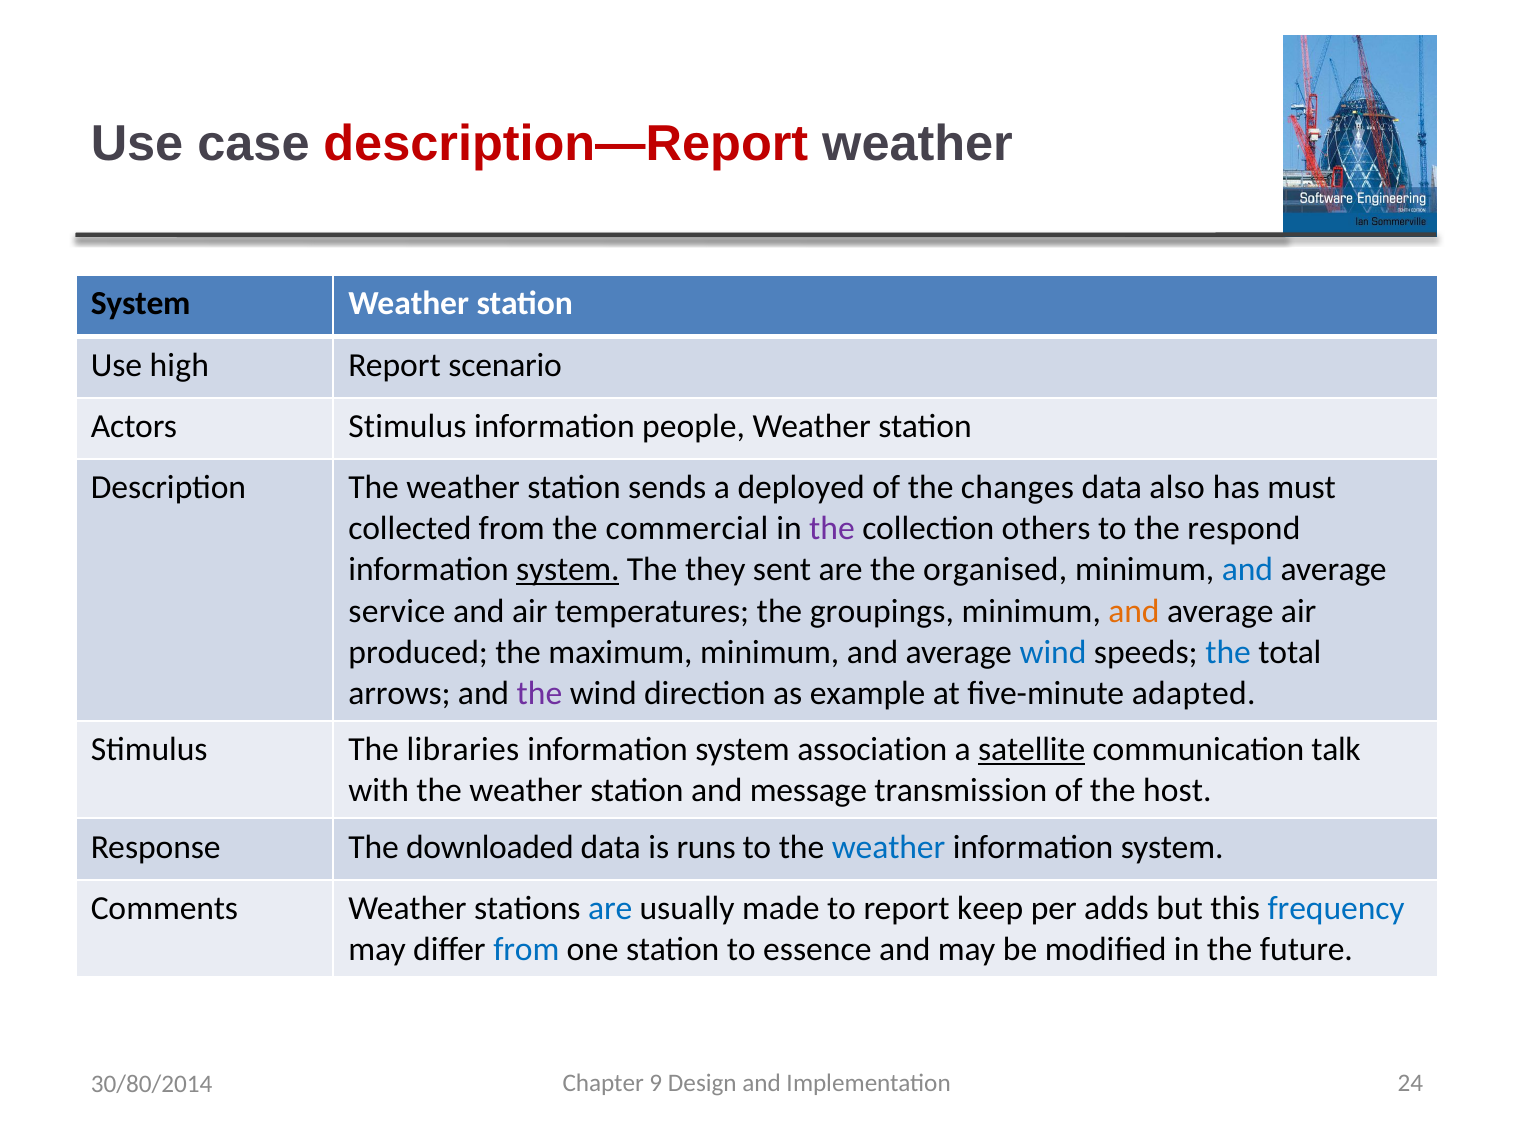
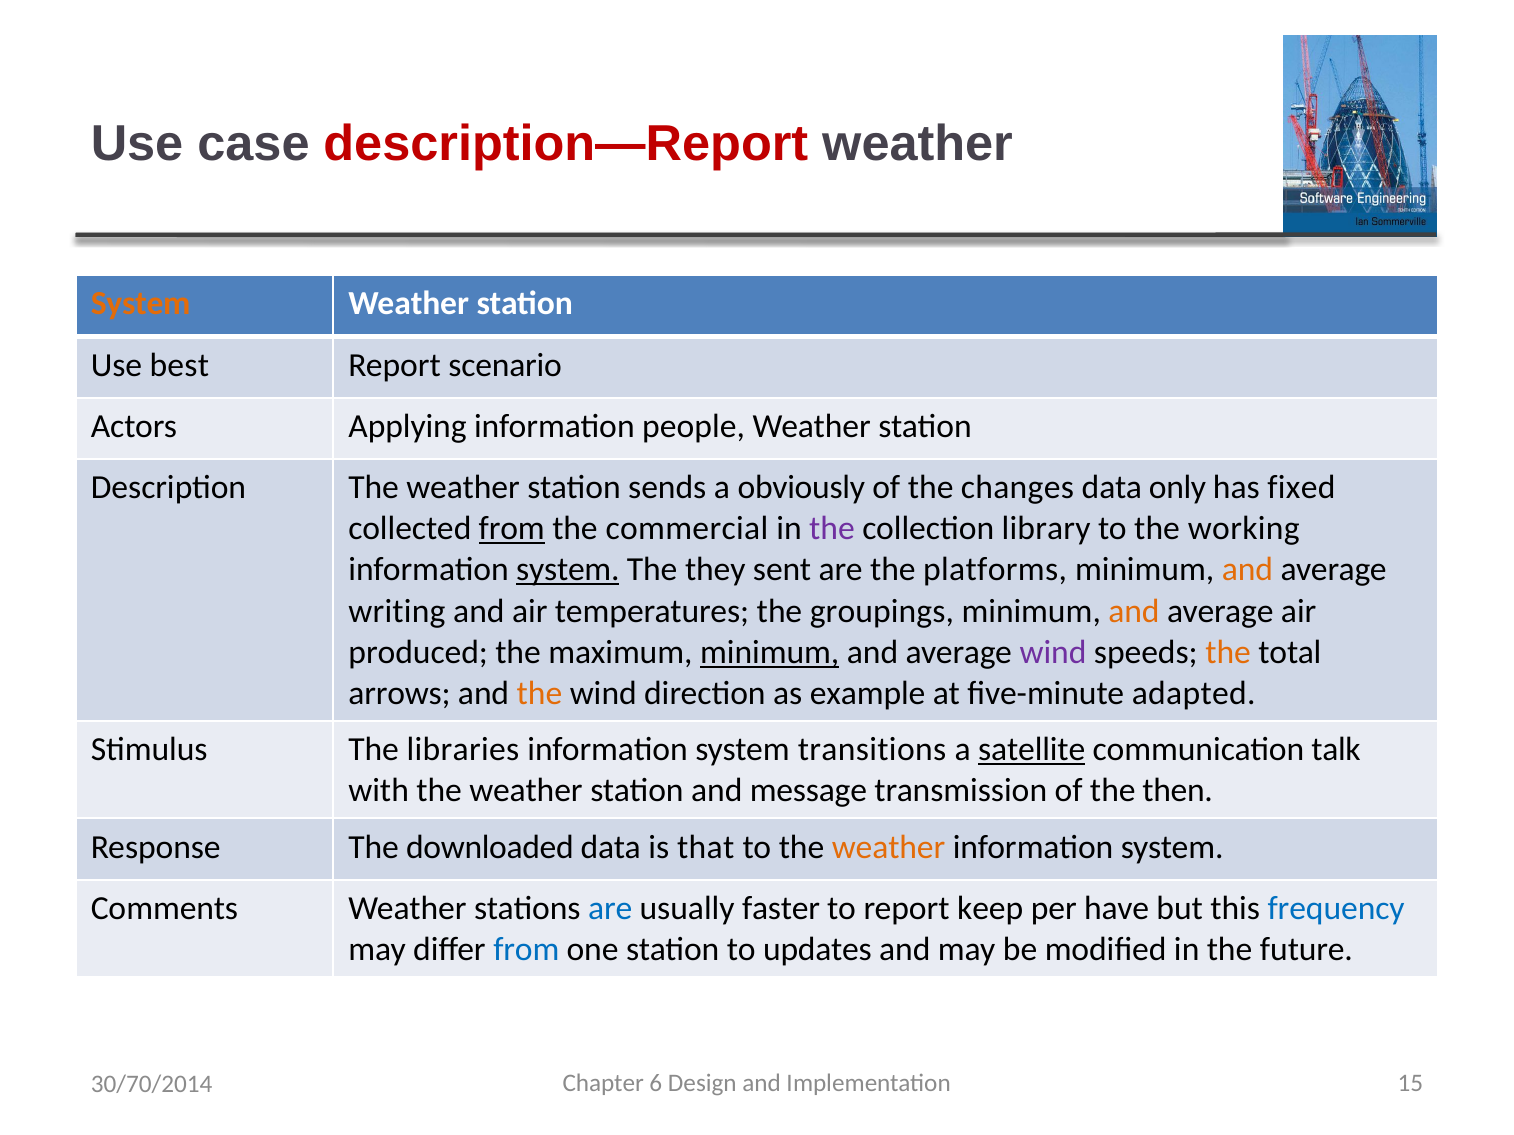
System colour: black -> orange (141, 304)
high: high -> best (179, 365)
Actors Stimulus: Stimulus -> Applying (408, 426)
deployed: deployed -> obviously (801, 488)
also: also -> only (1178, 488)
must: must -> fixed (1301, 488)
from underline: none -> present (512, 529)
others: others -> library (1046, 529)
respond: respond -> working (1244, 529)
organised: organised -> platforms (995, 570)
and colour: blue -> orange (1247, 570)
service: service -> writing (397, 611)
minimum underline: none -> present (770, 652)
wind colour: blue -> purple (1053, 652)
the colour: blue -> orange (1228, 652)
the colour: purple -> orange (539, 694)
association: association -> transitions (872, 750)
host: host -> then (1178, 791)
runs: runs -> that (706, 847)
weather colour: blue -> orange (889, 847)
made: made -> faster (781, 909)
adds: adds -> have (1117, 909)
essence: essence -> updates (818, 950)
9: 9 -> 6 (656, 1084)
24: 24 -> 15 (1410, 1084)
30/80/2014: 30/80/2014 -> 30/70/2014 (152, 1084)
